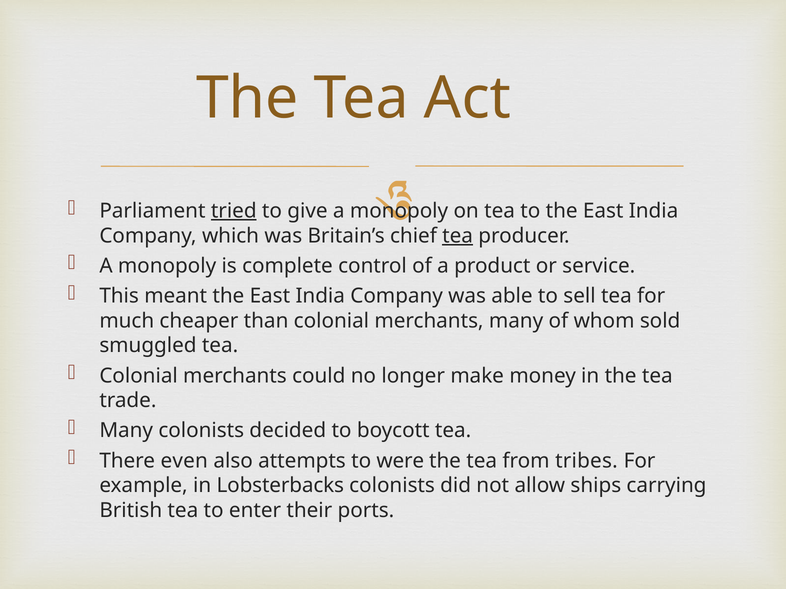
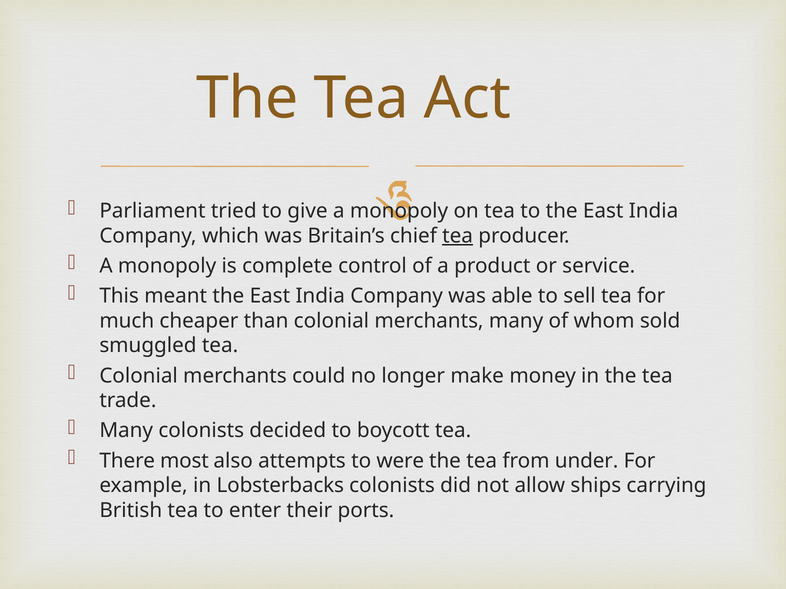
tried underline: present -> none (234, 211)
even: even -> most (184, 461)
tribes: tribes -> under (587, 461)
